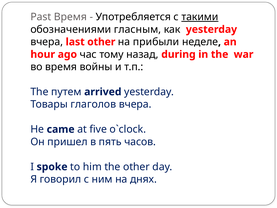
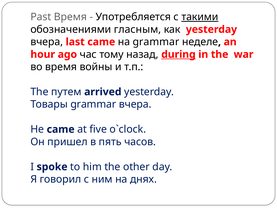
last other: other -> came (101, 42)
на прибыли: прибыли -> grammar (156, 42)
during underline: none -> present (178, 54)
Товары глаголов: глаголов -> grammar (93, 104)
